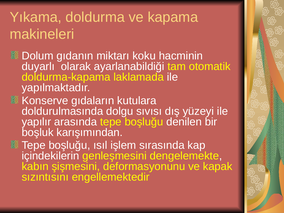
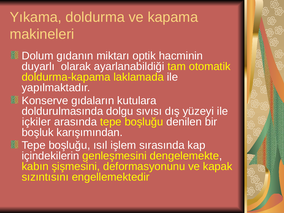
koku: koku -> optik (144, 56)
yapılır: yapılır -> içkiler (36, 122)
